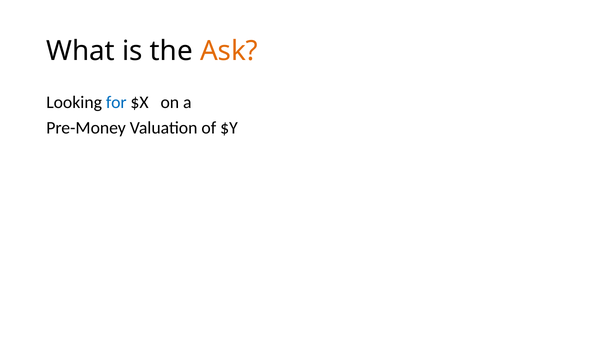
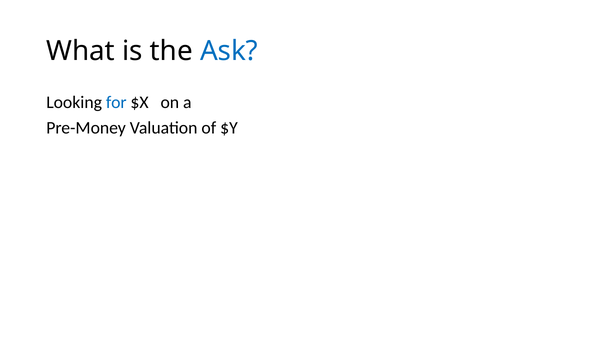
Ask colour: orange -> blue (229, 51)
